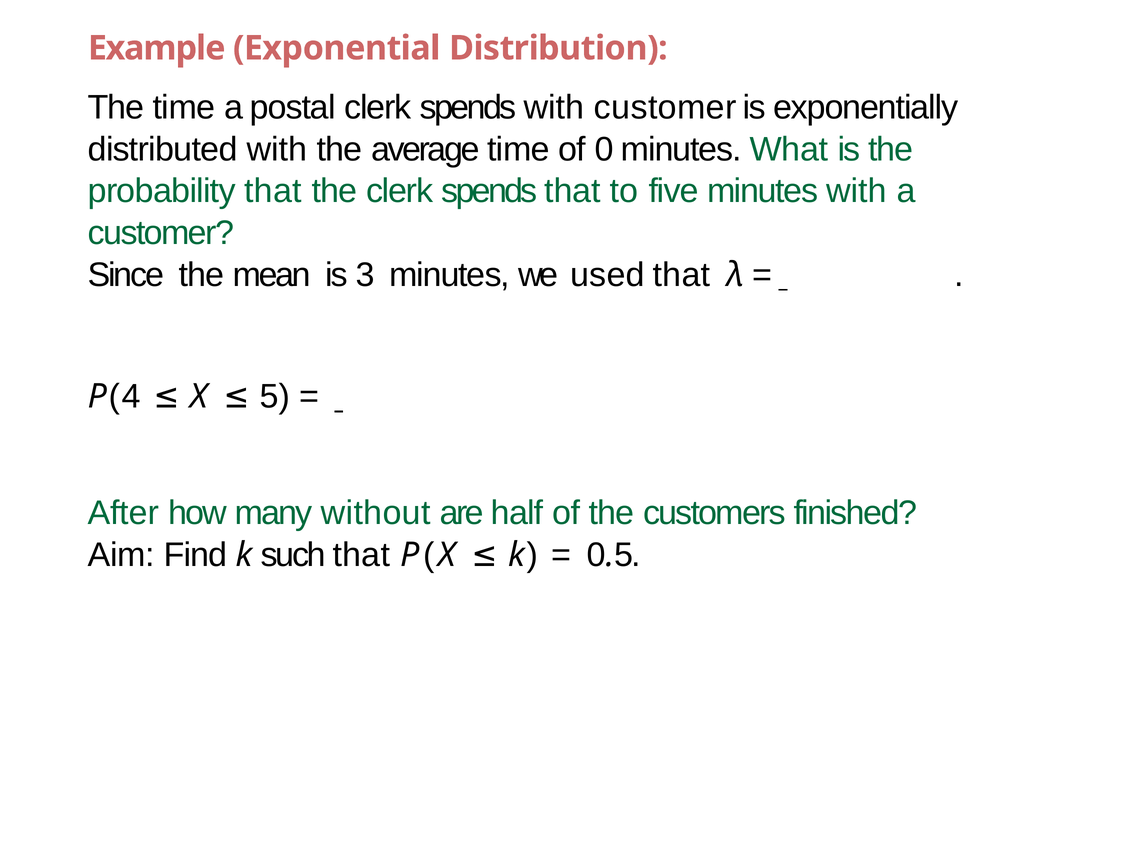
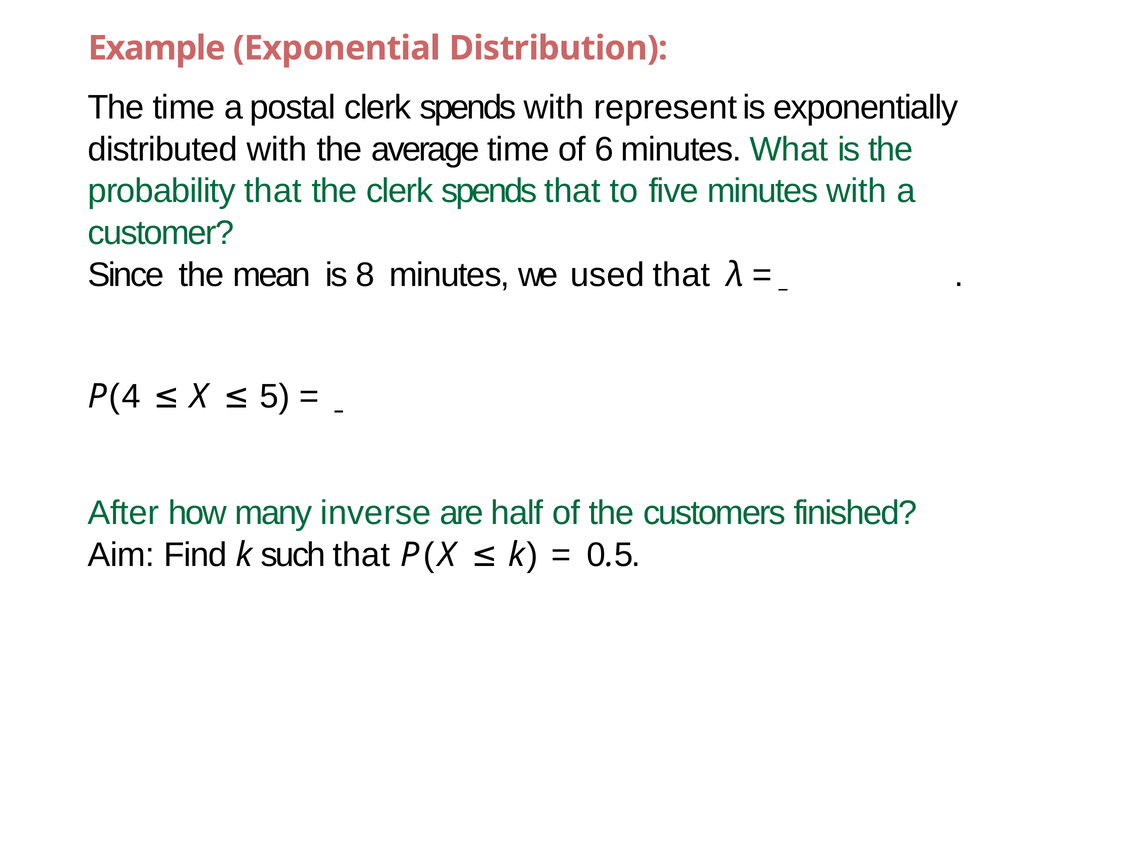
with customer: customer -> represent (665, 108)
of 0: 0 -> 6 (604, 149)
3: 3 -> 8 (365, 275)
without: without -> inverse (376, 513)
